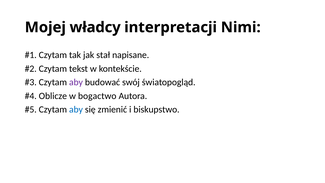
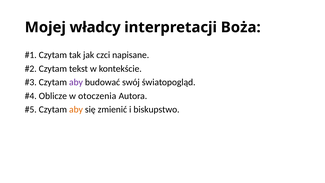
Nimi: Nimi -> Boża (241, 27)
stał: stał -> czci (103, 55)
bogactwo: bogactwo -> otoczenia (97, 96)
aby colour: blue -> orange (76, 109)
